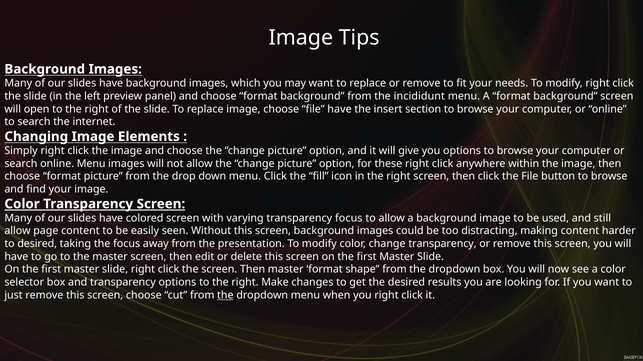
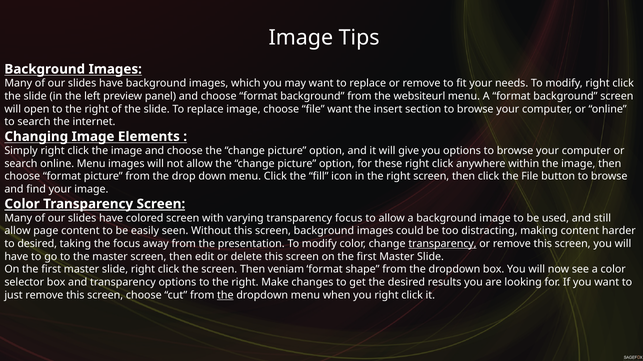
incididunt: incididunt -> websiteurl (419, 96)
file have: have -> want (340, 109)
transparency underline: none -> present (442, 244)
Then master: master -> veniam (286, 270)
